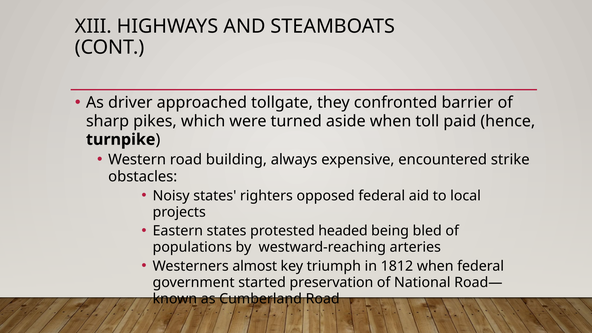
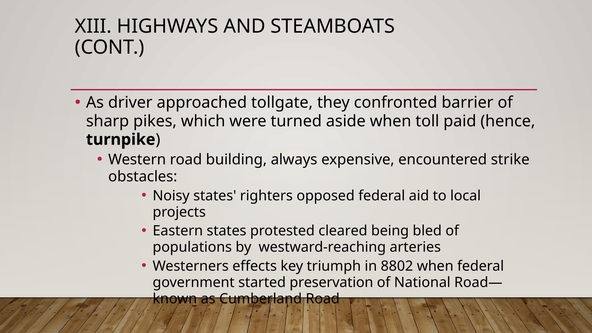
headed: headed -> cleared (343, 231)
almost: almost -> effects (255, 266)
1812: 1812 -> 8802 (397, 266)
